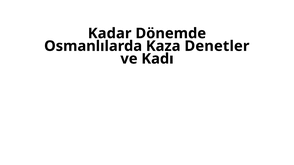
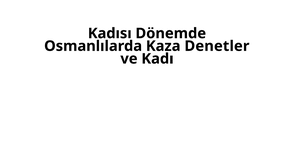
Kadar: Kadar -> Kadısı (110, 33)
